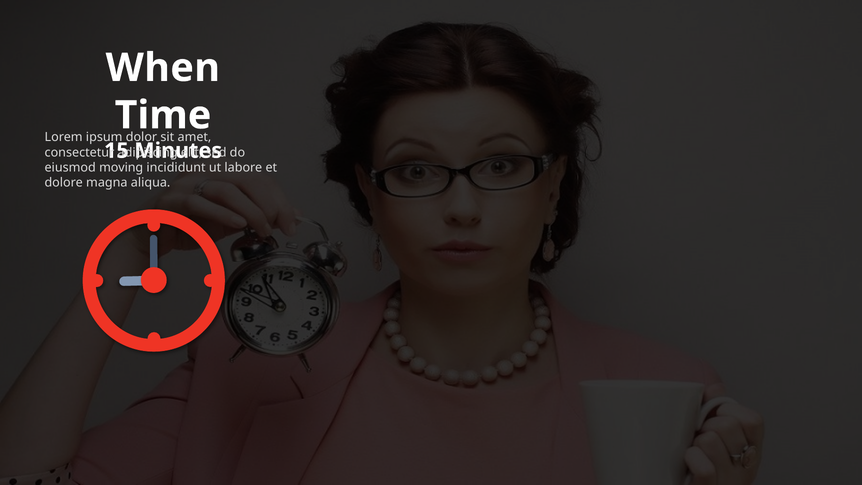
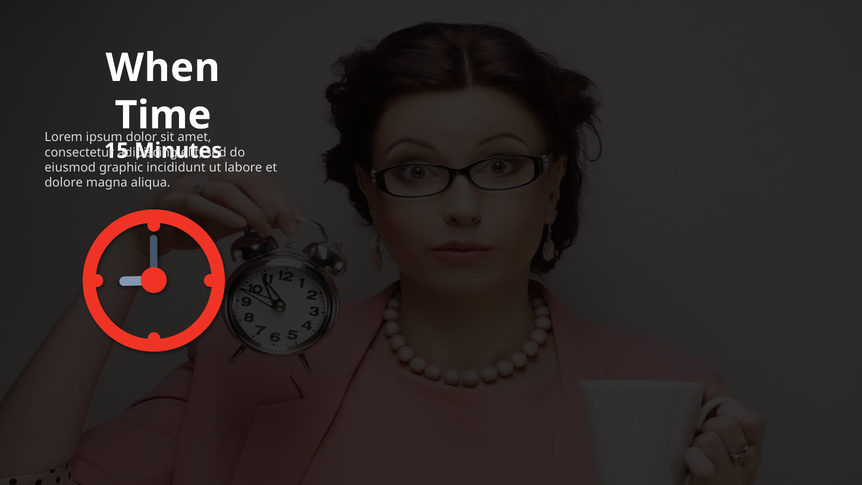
moving: moving -> graphic (121, 167)
